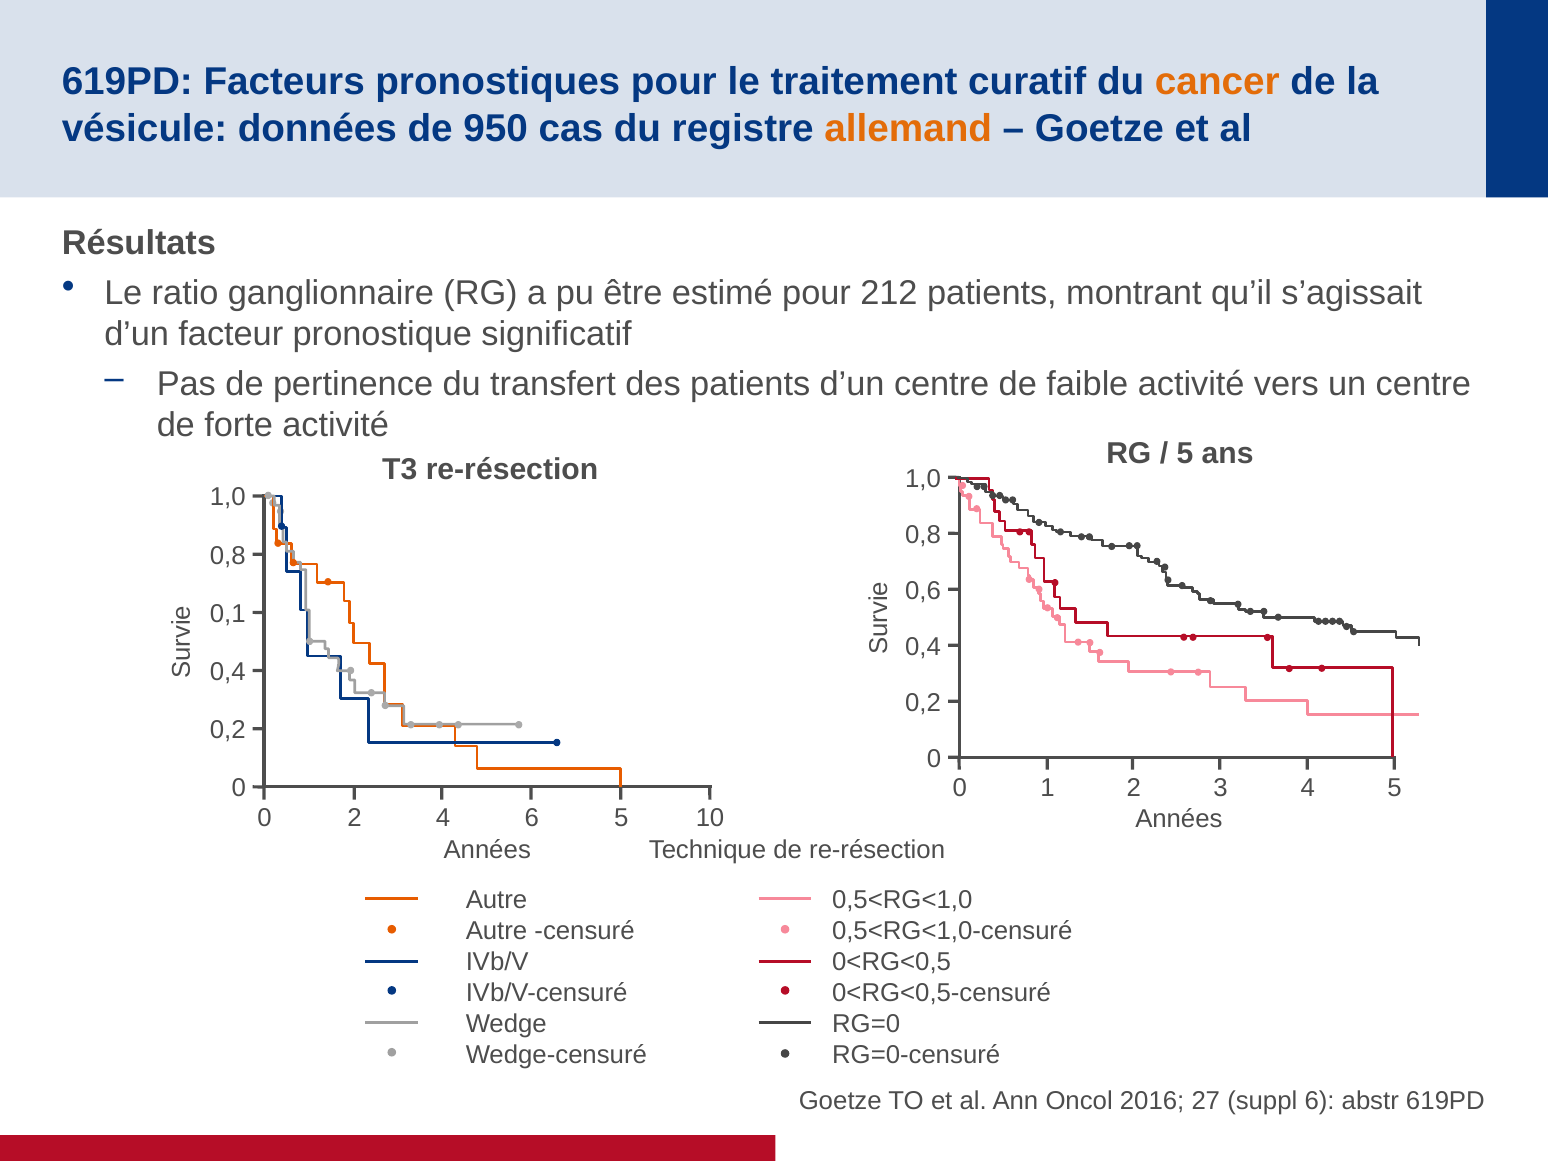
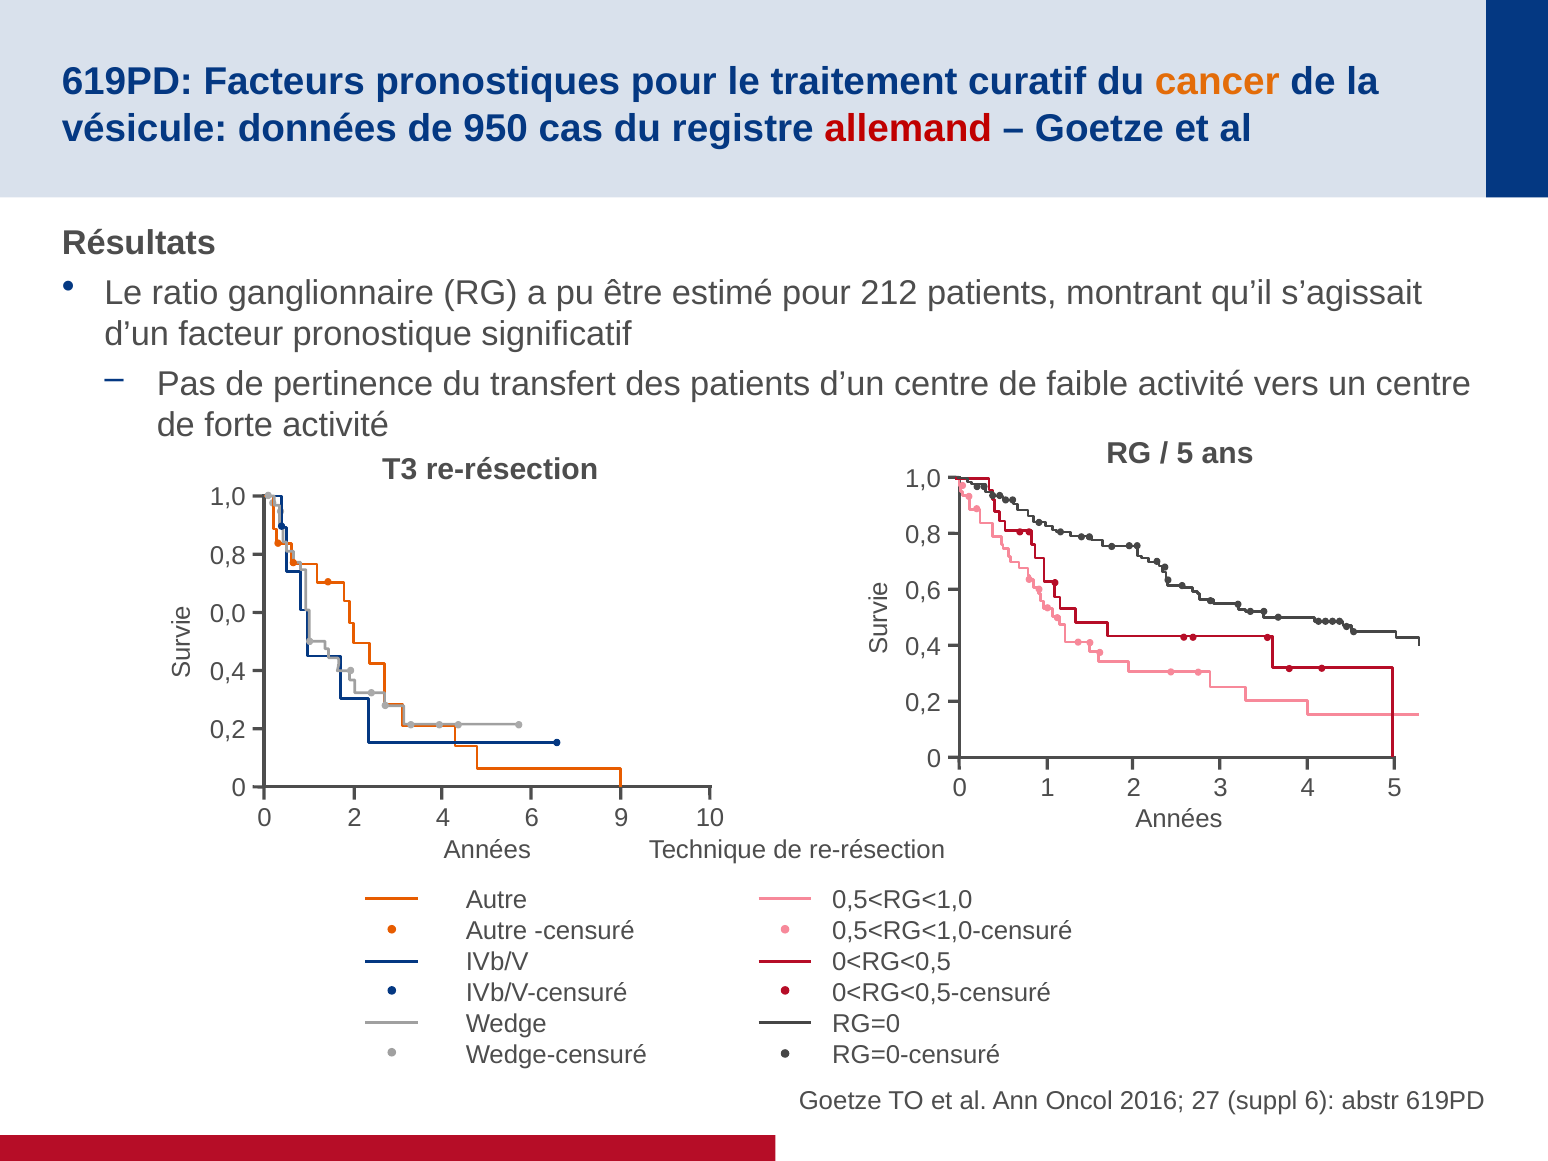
allemand colour: orange -> red (908, 129)
0,1: 0,1 -> 0,0 (228, 614)
6 5: 5 -> 9 (621, 818)
